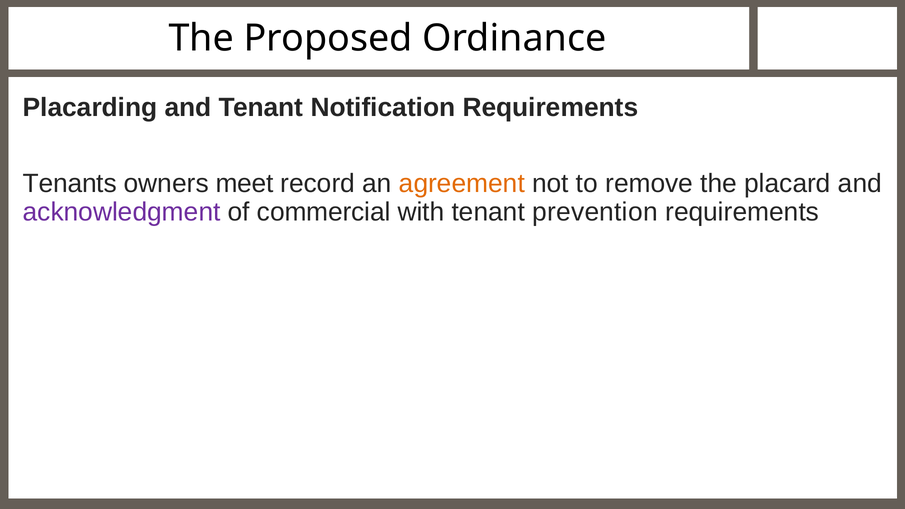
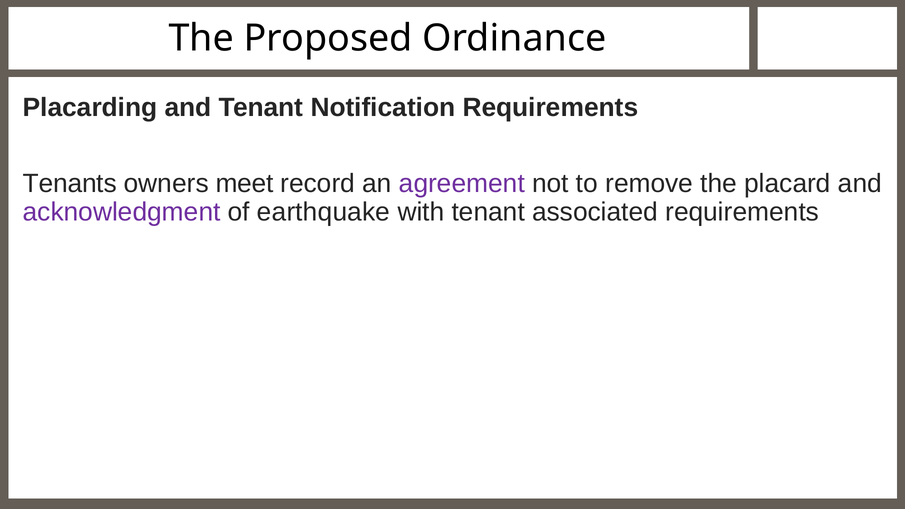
agreement colour: orange -> purple (462, 183)
commercial: commercial -> earthquake (324, 212)
prevention: prevention -> associated (595, 212)
